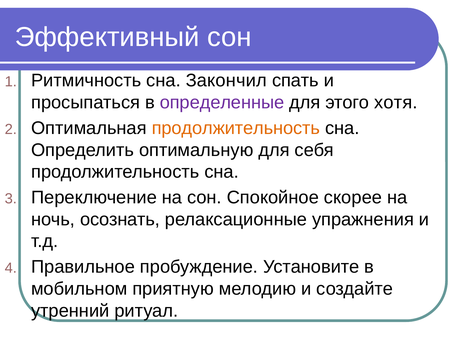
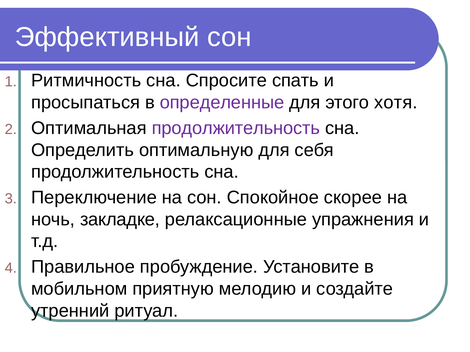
Закончил: Закончил -> Спросите (226, 81)
продолжительность colour: orange -> purple (236, 128)
осознать: осознать -> закладке (120, 220)
